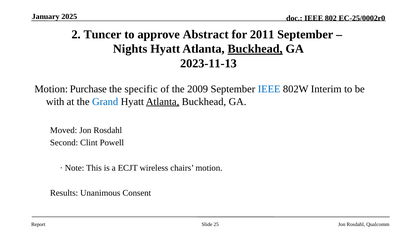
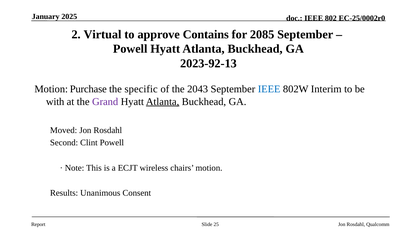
Tuncer: Tuncer -> Virtual (103, 34)
Abstract: Abstract -> Contains (206, 34)
2011: 2011 -> 2085 (262, 34)
Nights: Nights -> Powell (130, 49)
Buckhead underline: present -> none (255, 49)
2023-11-13: 2023-11-13 -> 2023-92-13 (208, 64)
2009: 2009 -> 2043 (198, 89)
Grand colour: blue -> purple (105, 102)
